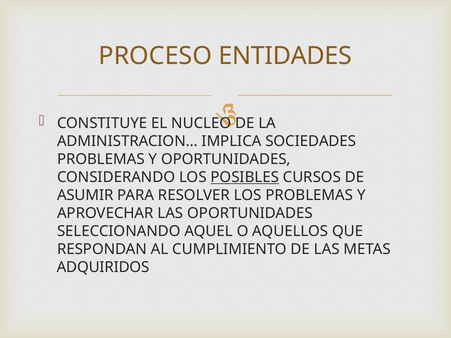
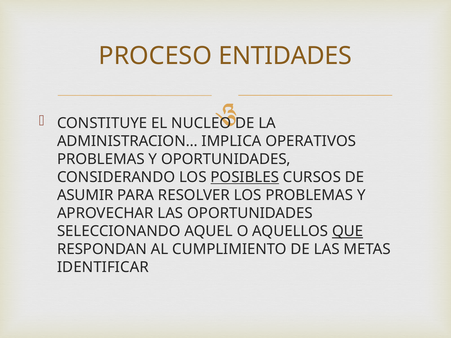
SOCIEDADES: SOCIEDADES -> OPERATIVOS (311, 141)
QUE underline: none -> present (348, 231)
ADQUIRIDOS: ADQUIRIDOS -> IDENTIFICAR (103, 268)
